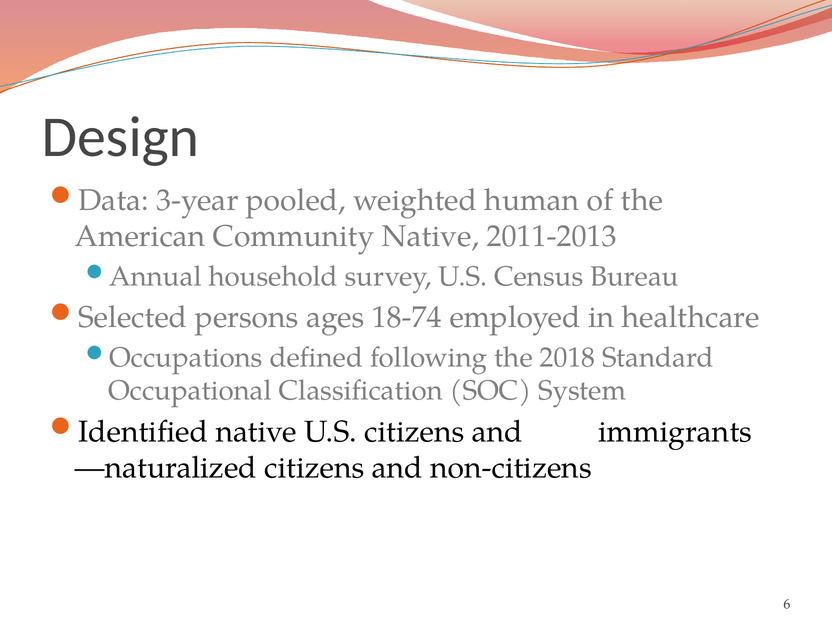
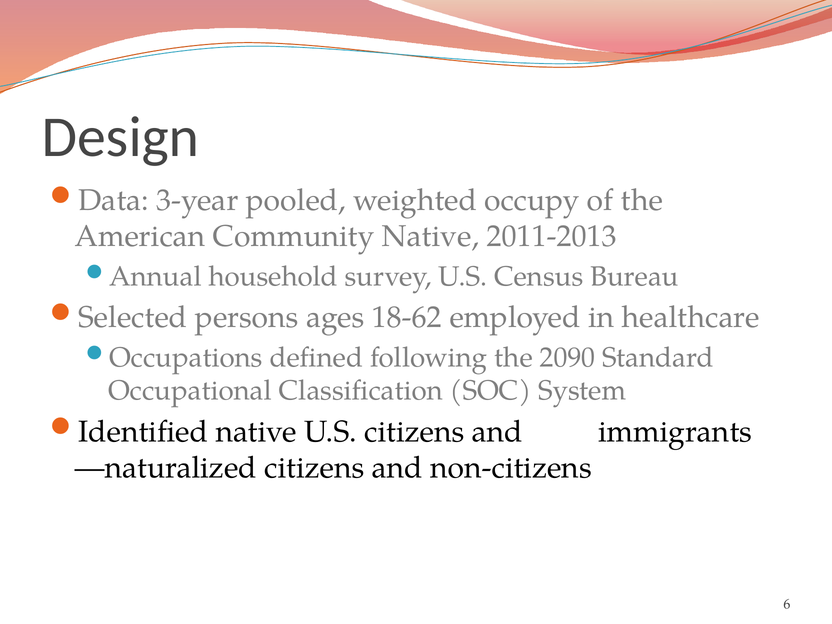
human: human -> occupy (532, 200)
18-74: 18-74 -> 18-62 (407, 317)
2018: 2018 -> 2090 (568, 358)
